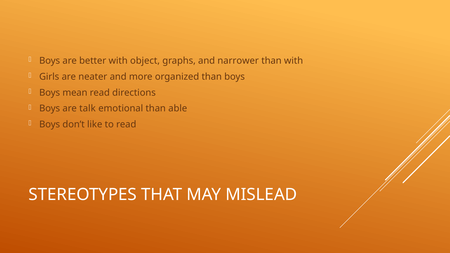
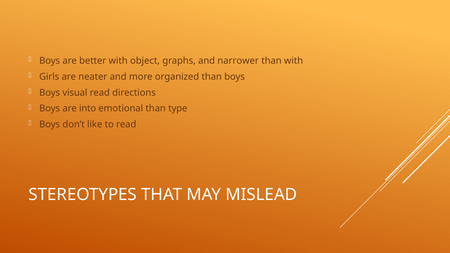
mean: mean -> visual (75, 93)
talk: talk -> into (88, 109)
able: able -> type (178, 109)
